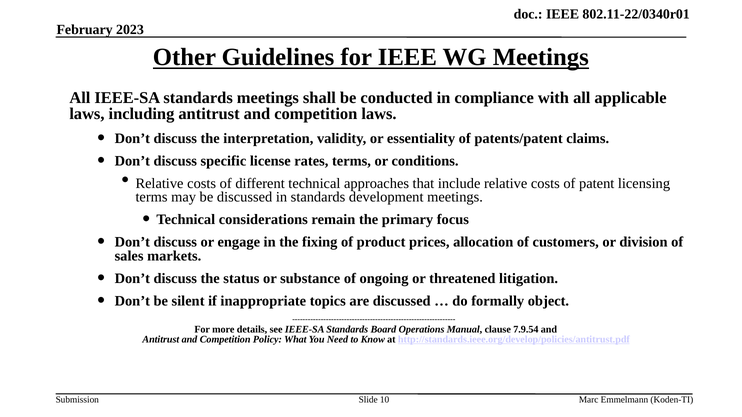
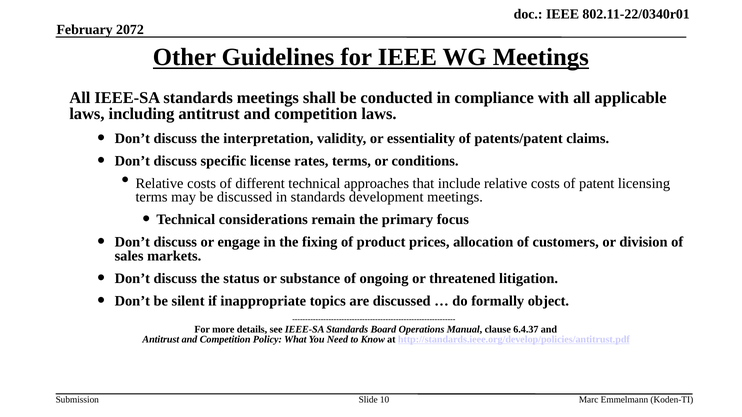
2023: 2023 -> 2072 (130, 30)
7.9.54: 7.9.54 -> 6.4.37 (526, 330)
